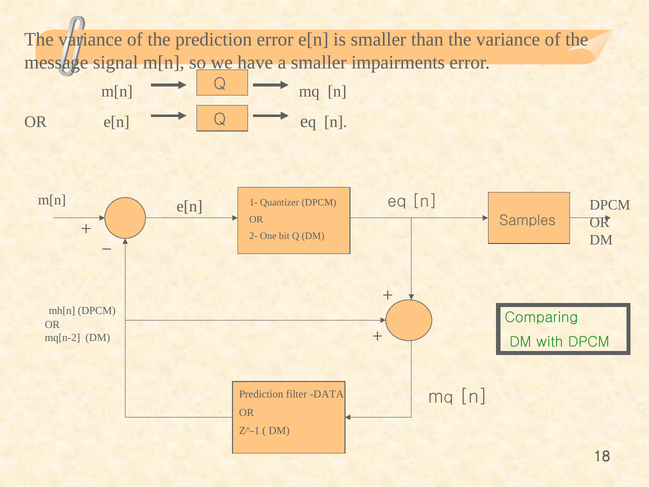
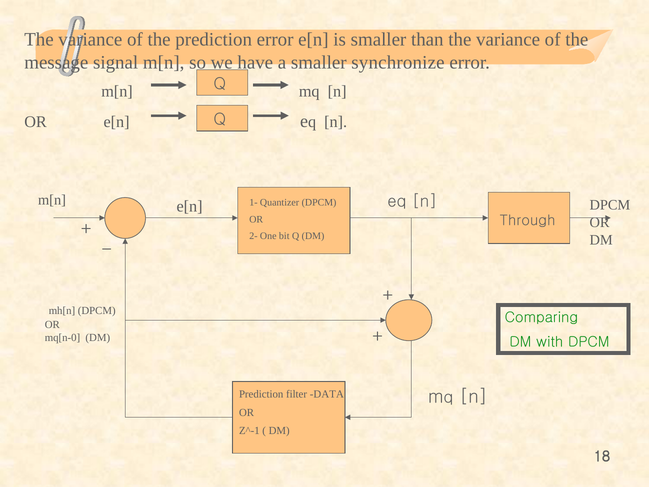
impairments: impairments -> synchronize (398, 62)
Samples: Samples -> Through (528, 220)
mq[n-2: mq[n-2 -> mq[n-0 (62, 337)
